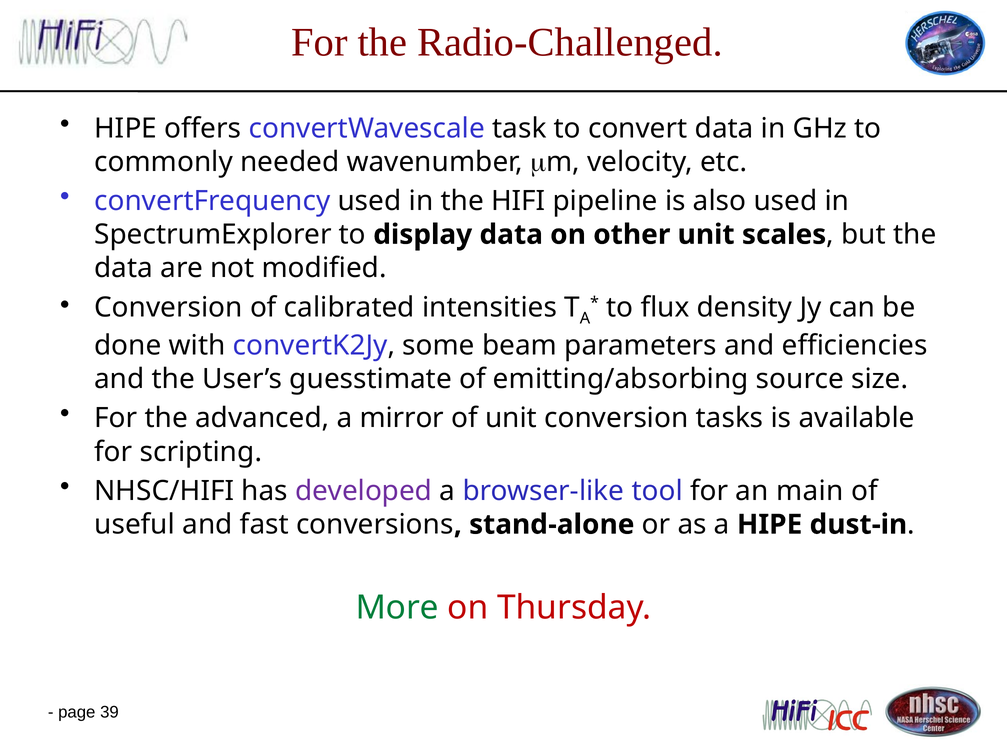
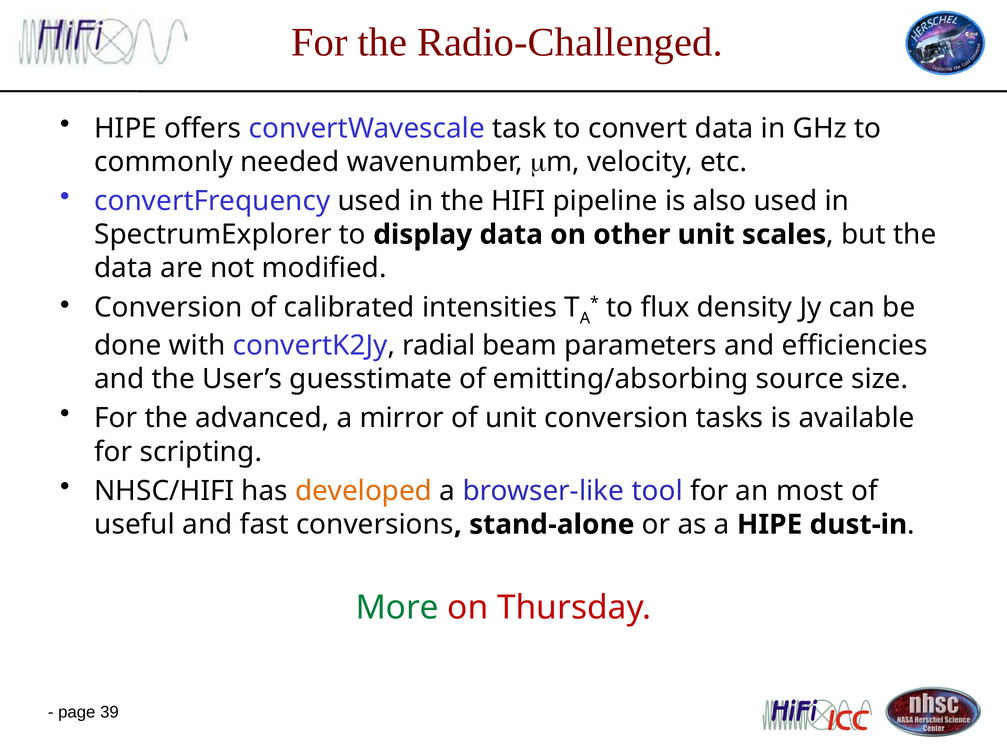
some: some -> radial (439, 346)
developed colour: purple -> orange (364, 491)
main: main -> most (810, 491)
